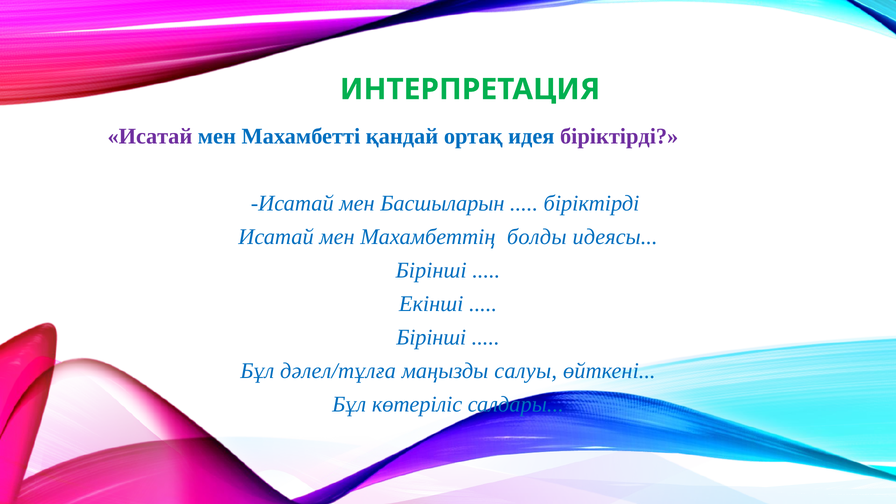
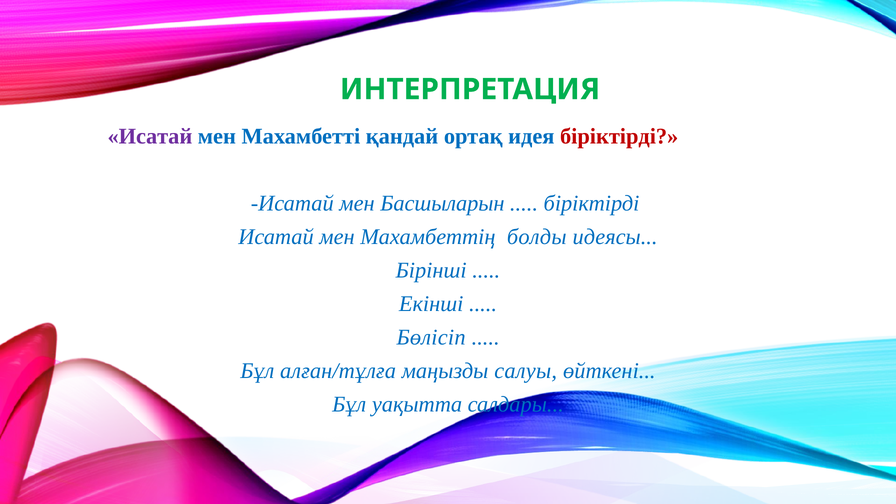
біріктірді colour: purple -> red (619, 136)
Бірінші: Бірінші -> Бөлісіп (431, 337)
дәлел/тұлға: дәлел/тұлға -> алған/тұлға (338, 371)
көтеріліс: көтеріліс -> уақытта (417, 404)
